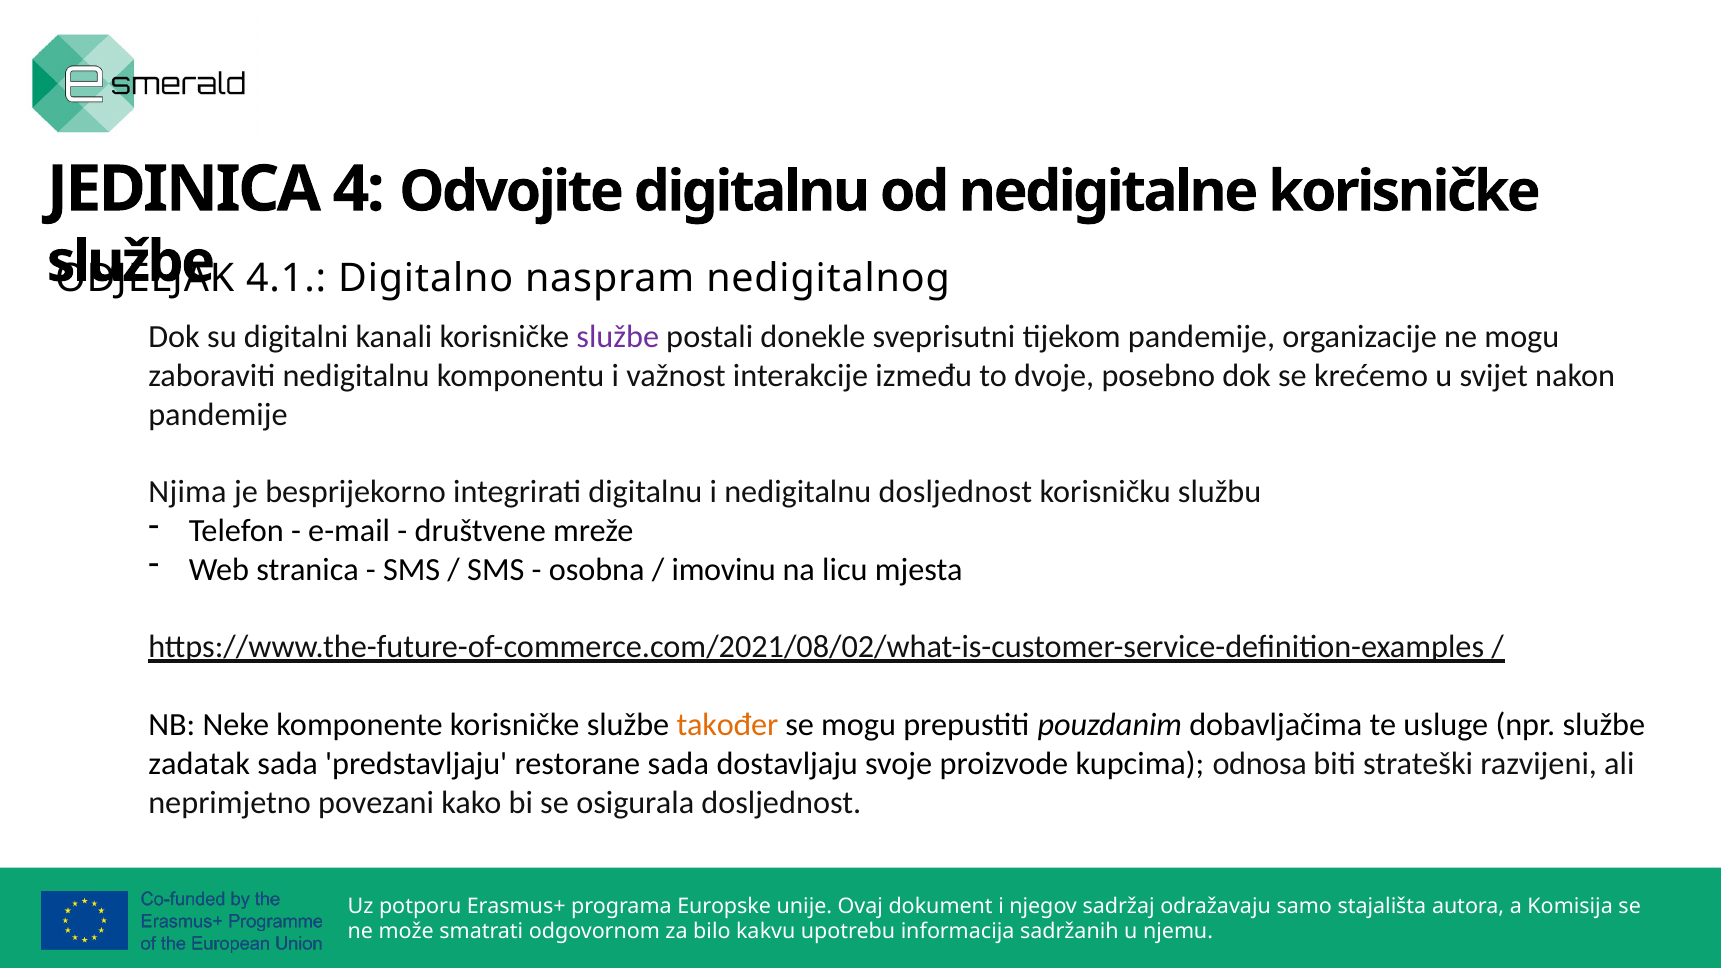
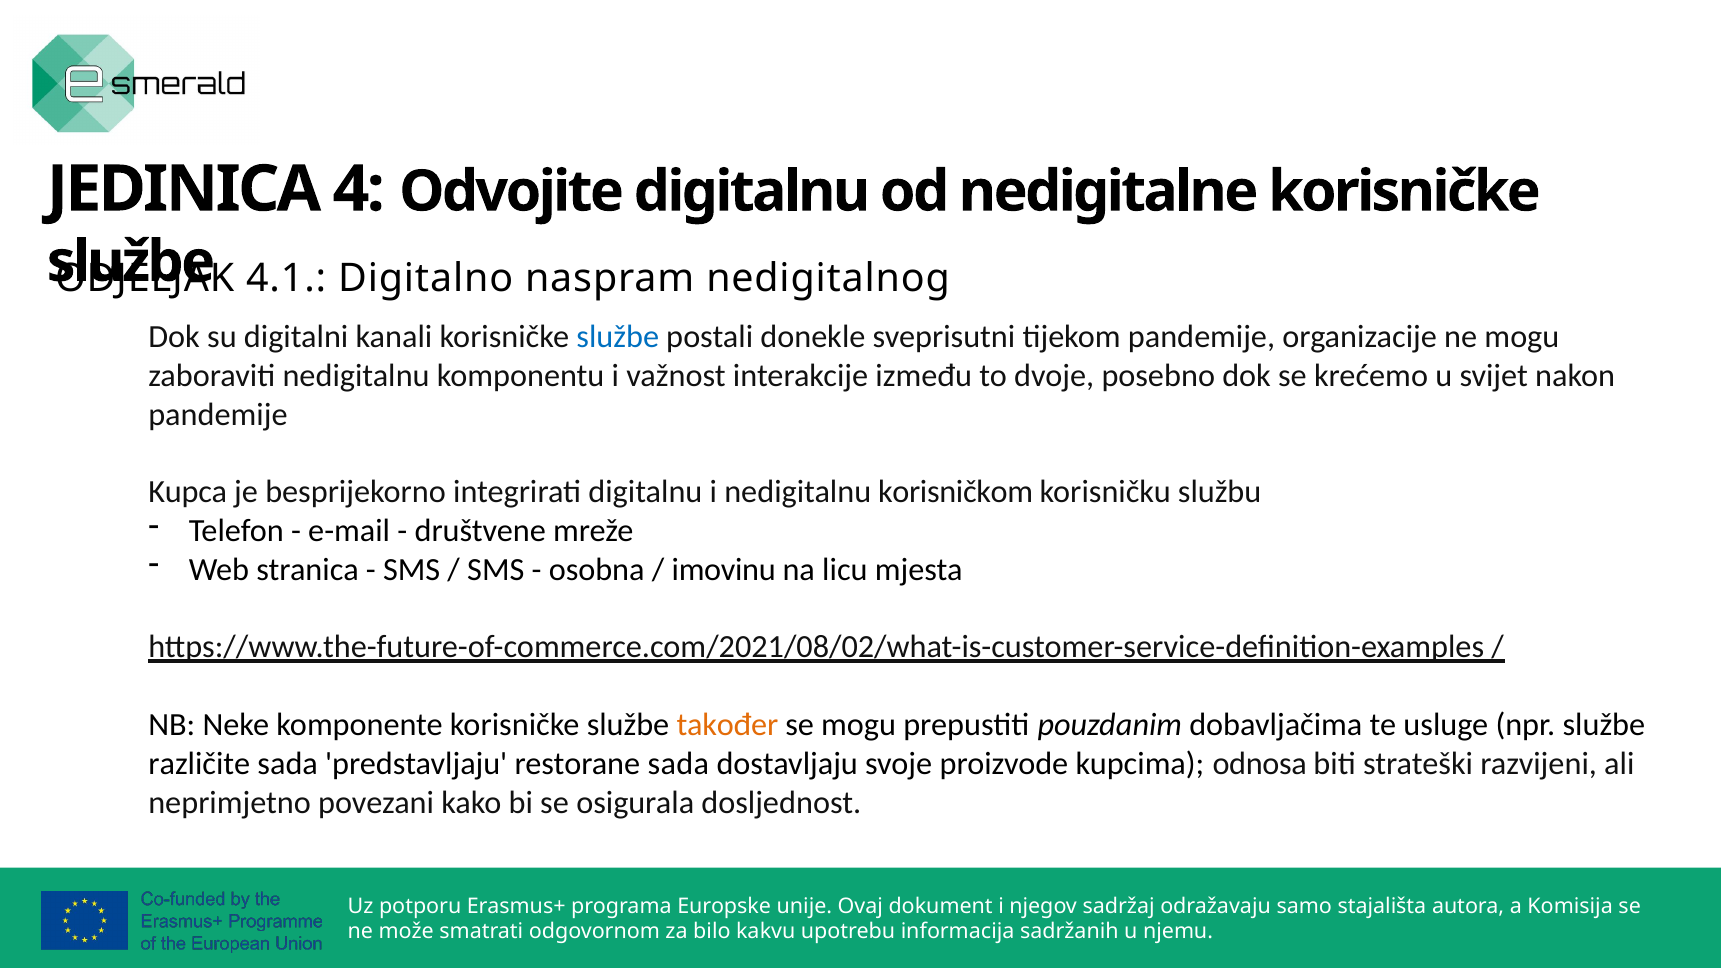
službe colour: purple -> blue (618, 337)
Njima: Njima -> Kupca (188, 492)
nedigitalnu dosljednost: dosljednost -> korisničkom (956, 492)
zadatak: zadatak -> različite (199, 764)
